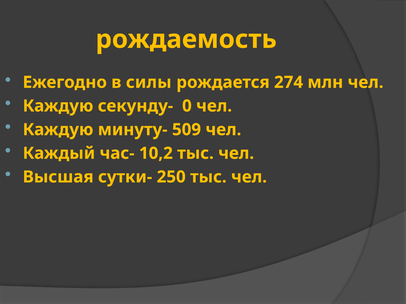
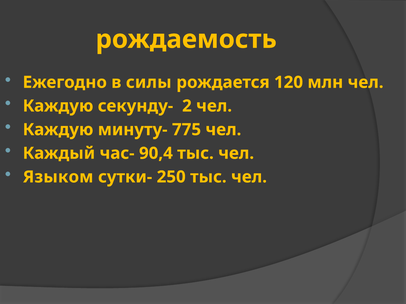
274: 274 -> 120 (289, 82)
0: 0 -> 2 (187, 106)
509: 509 -> 775 (187, 130)
10,2: 10,2 -> 90,4 (156, 154)
Высшая: Высшая -> Языком (58, 177)
